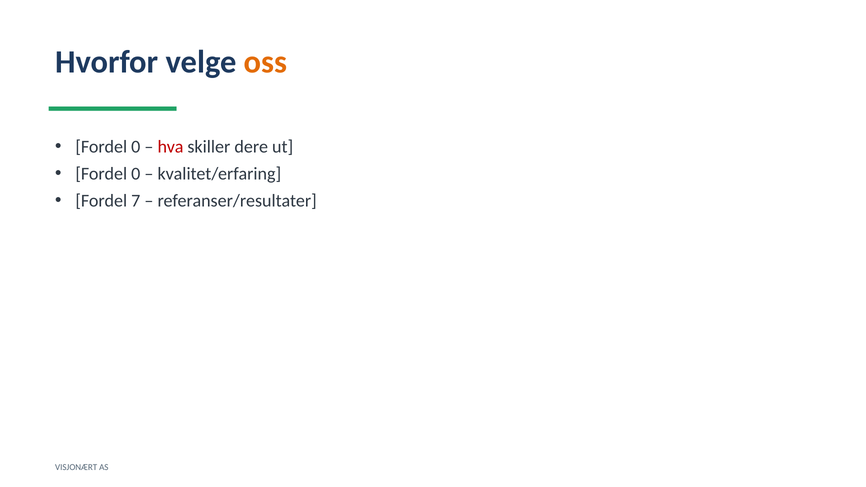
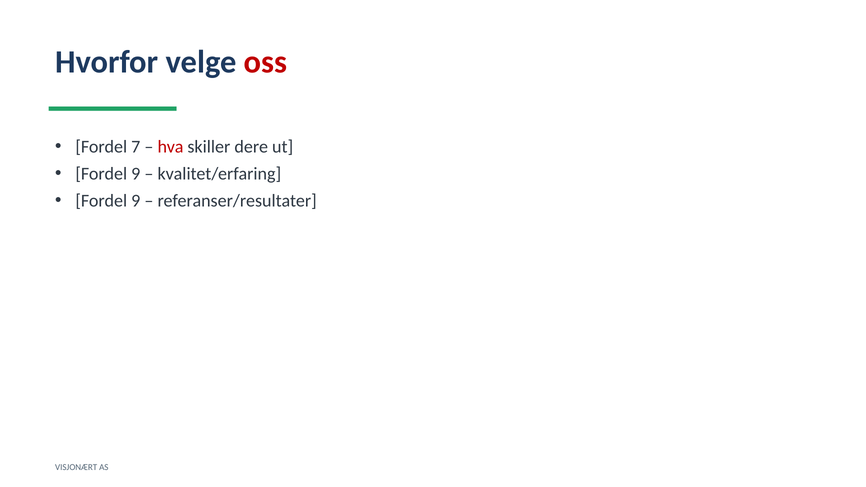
oss colour: orange -> red (265, 62)
0: 0 -> 7 (136, 147)
0: 0 -> 9 (136, 174)
7: 7 -> 9 (136, 201)
